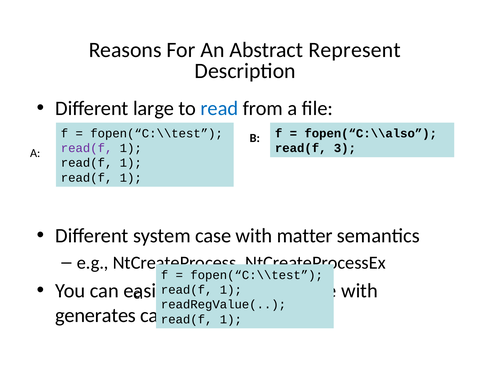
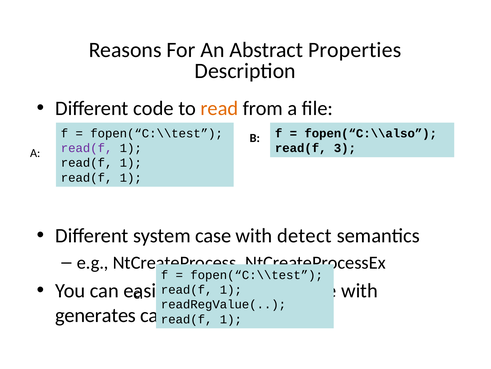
Represent: Represent -> Properties (355, 50)
large: large -> code (153, 108)
read colour: blue -> orange (219, 108)
matter: matter -> detect (304, 235)
